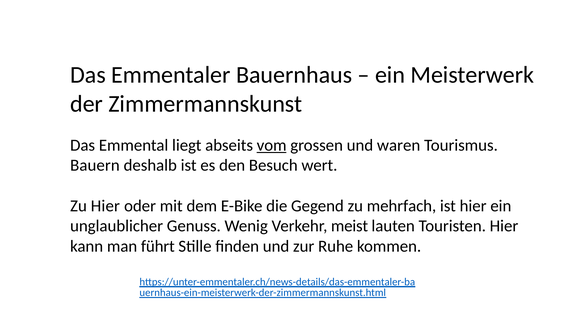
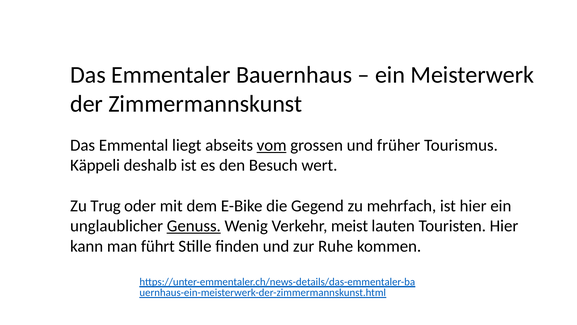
waren: waren -> früher (399, 145)
Bauern: Bauern -> Käppeli (95, 165)
Zu Hier: Hier -> Trug (106, 206)
Genuss underline: none -> present (194, 226)
